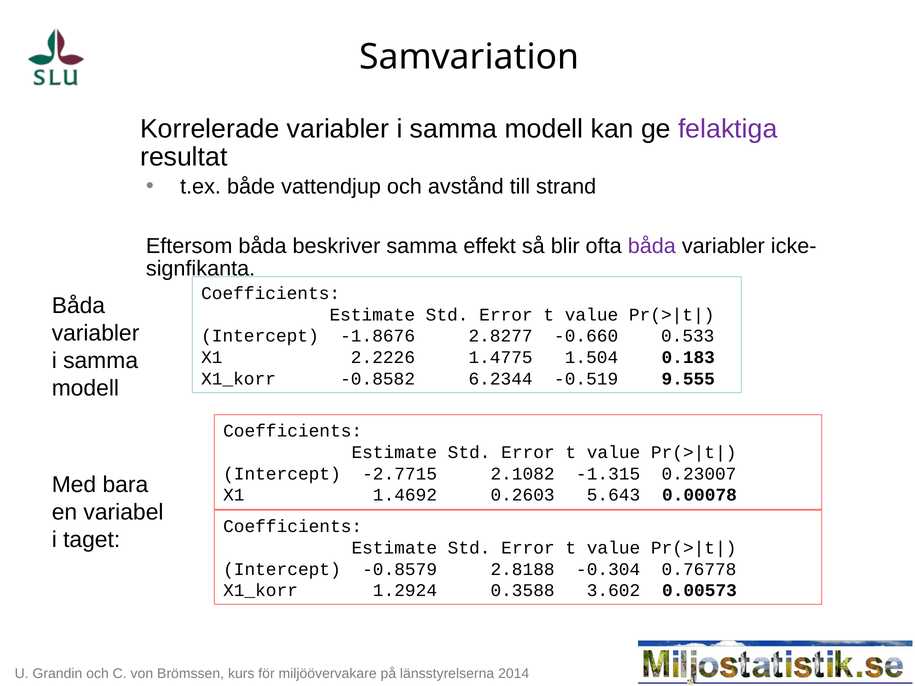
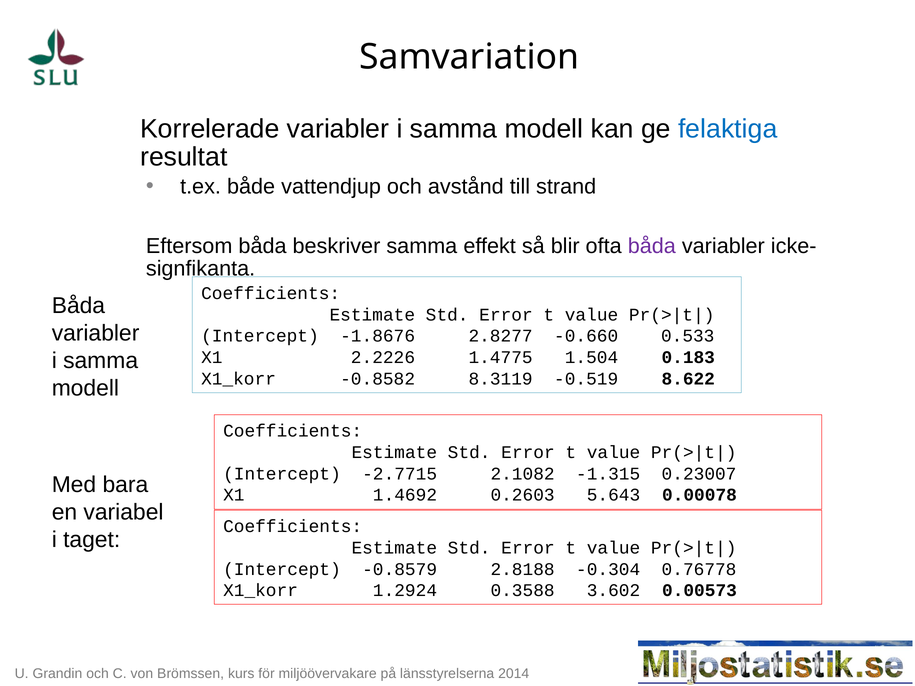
felaktiga colour: purple -> blue (728, 129)
6.2344: 6.2344 -> 8.3119 (501, 379)
9.555: 9.555 -> 8.622 (688, 379)
